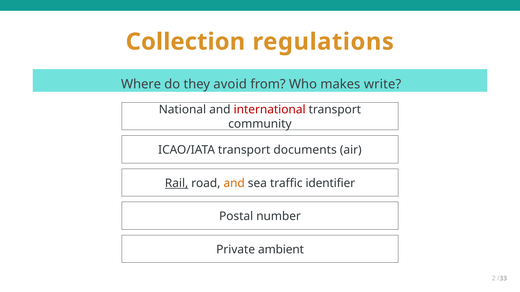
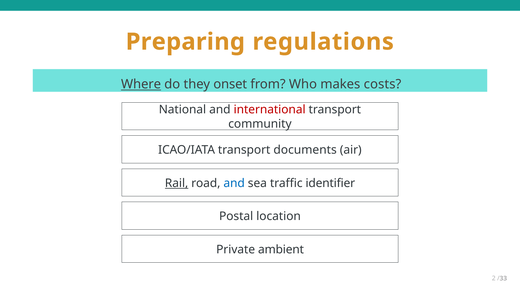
Collection: Collection -> Preparing (185, 42)
Where underline: none -> present (141, 84)
avoid: avoid -> onset (230, 84)
write: write -> costs (383, 84)
and colour: orange -> blue (234, 184)
number: number -> location (279, 217)
